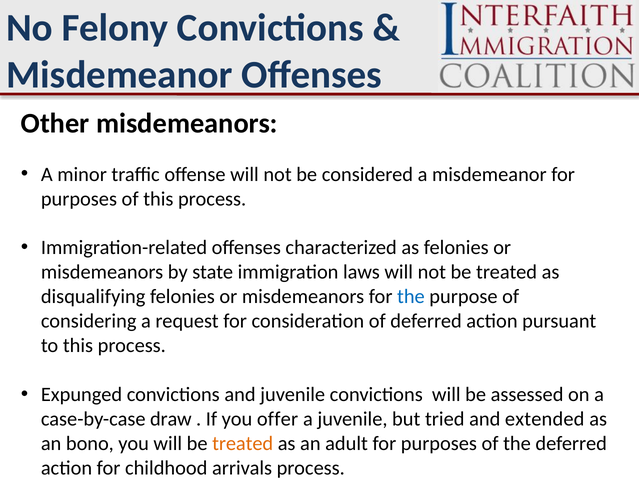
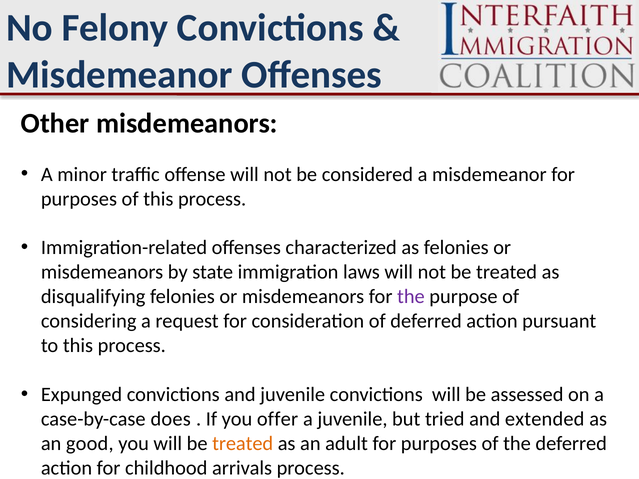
the colour: blue -> purple (411, 297)
draw: draw -> does (171, 419)
bono: bono -> good (90, 444)
